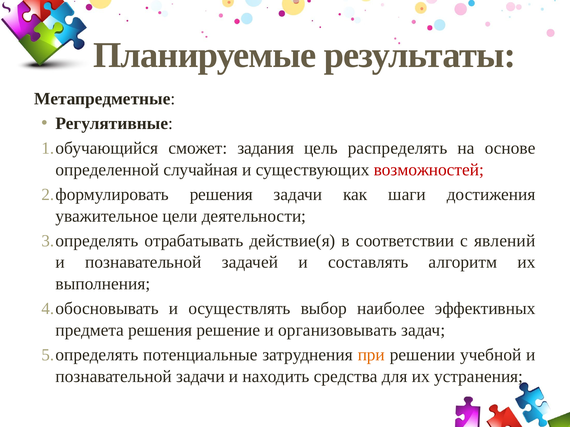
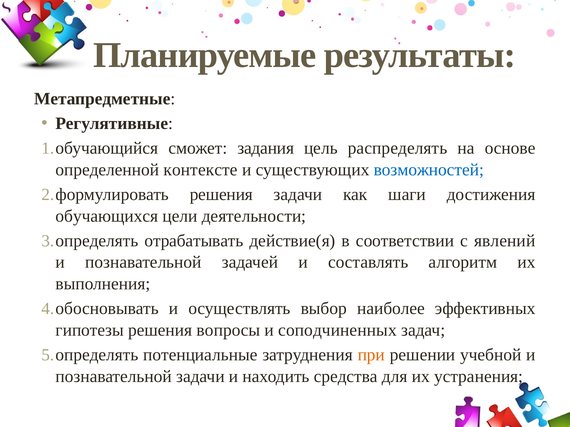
случайная: случайная -> контексте (201, 170)
возможностей colour: red -> blue (429, 170)
уважительное: уважительное -> обучающихся (107, 216)
предмета: предмета -> гипотезы (90, 331)
решение: решение -> вопросы (228, 331)
организовывать: организовывать -> соподчиненных (338, 331)
